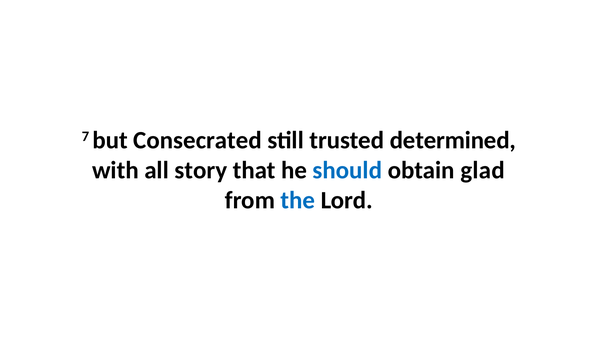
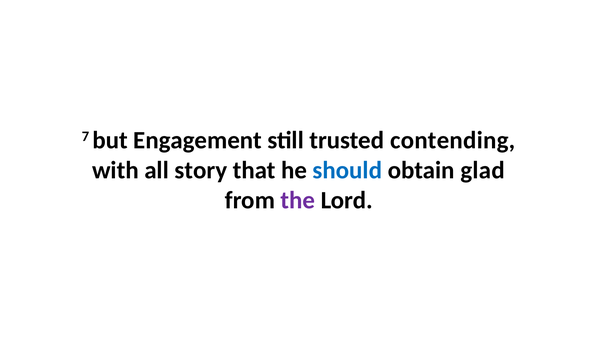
Consecrated: Consecrated -> Engagement (198, 140)
determined: determined -> contending (453, 140)
the colour: blue -> purple (298, 200)
